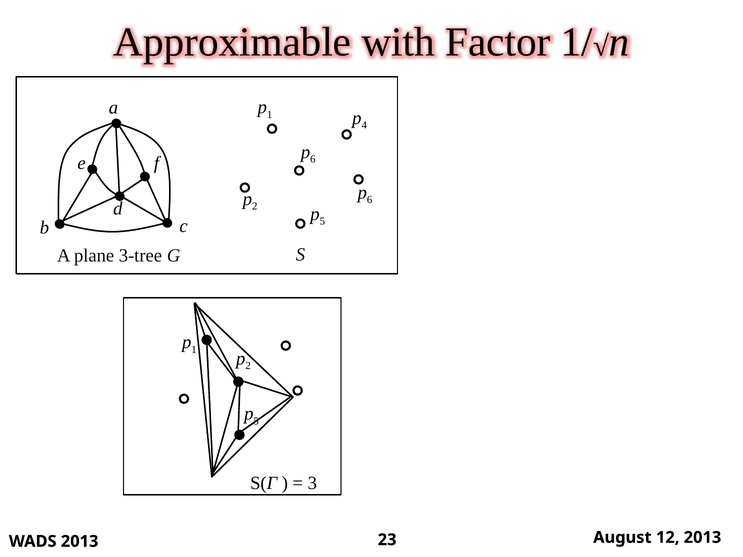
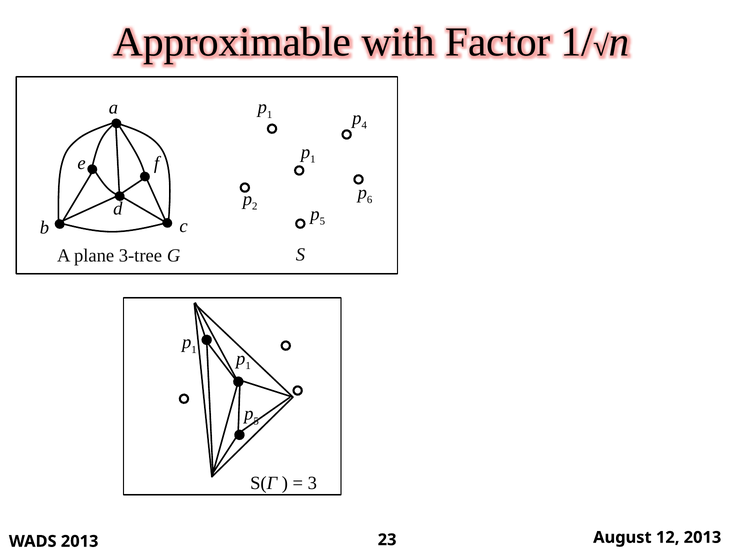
6: 6 -> 1 (313, 159)
2: 2 -> 1 (248, 366)
